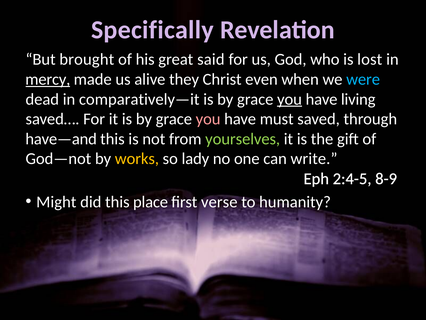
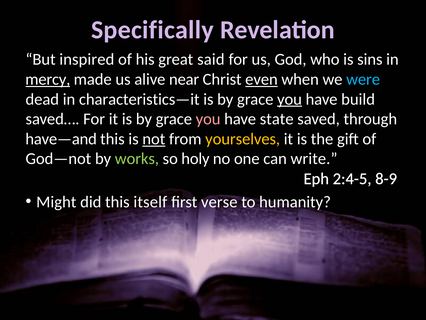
brought: brought -> inspired (87, 59)
lost: lost -> sins (370, 59)
they: they -> near (184, 79)
even underline: none -> present (261, 79)
comparatively—it: comparatively—it -> characteristics—it (139, 99)
living: living -> build (358, 99)
must: must -> state (277, 119)
not underline: none -> present (154, 139)
yourselves colour: light green -> yellow (243, 139)
works colour: yellow -> light green (137, 159)
lady: lady -> holy (195, 159)
place: place -> itself (150, 202)
